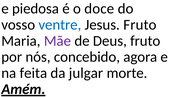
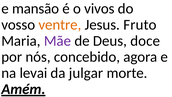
piedosa: piedosa -> mansão (36, 9)
doce: doce -> vivos (99, 9)
ventre colour: blue -> orange (60, 25)
Deus fruto: fruto -> doce (145, 41)
feita: feita -> levai (33, 73)
